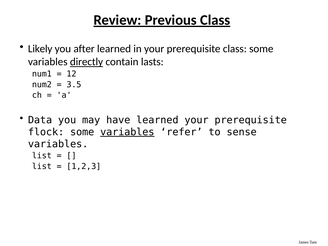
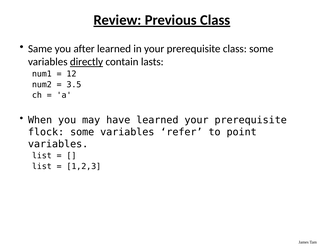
Likely: Likely -> Same (40, 49)
Data: Data -> When (40, 120)
variables underline: present -> none (127, 132)
sense: sense -> point (242, 132)
